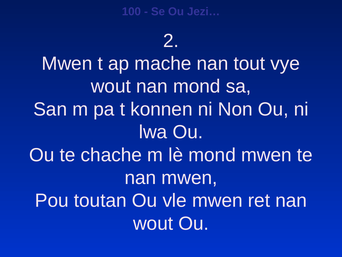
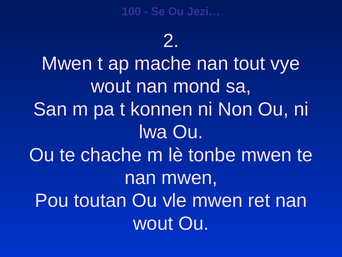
lè mond: mond -> tonbe (212, 155)
